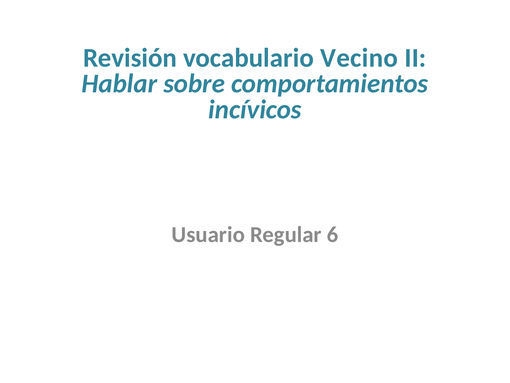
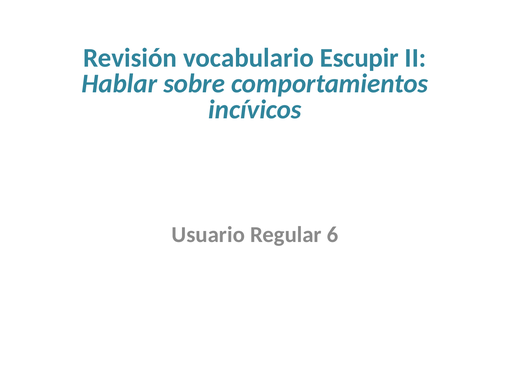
Vecino: Vecino -> Escupir (359, 58)
